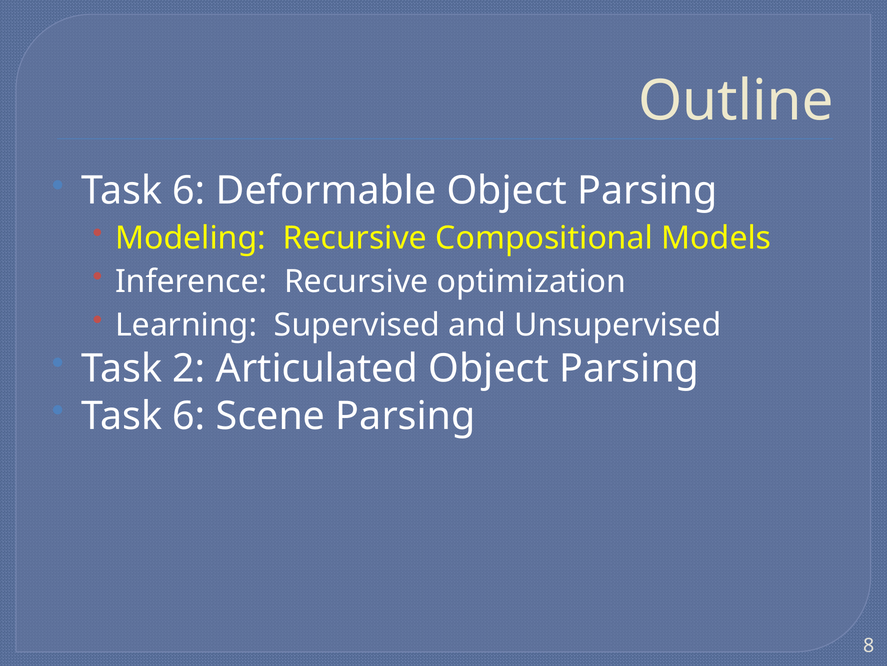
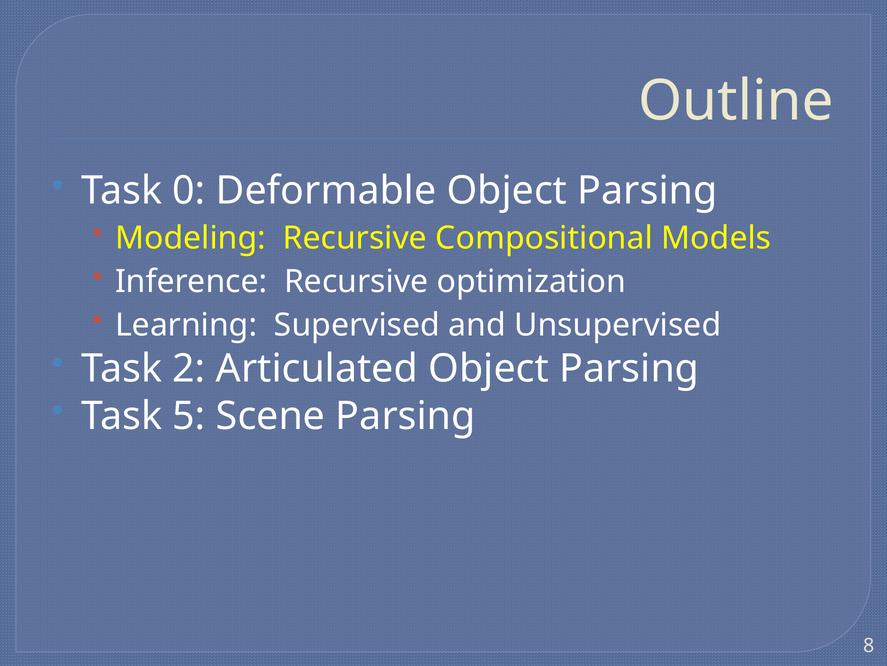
6: 6 -> 0 (189, 191)
6: 6 -> 5 (189, 416)
